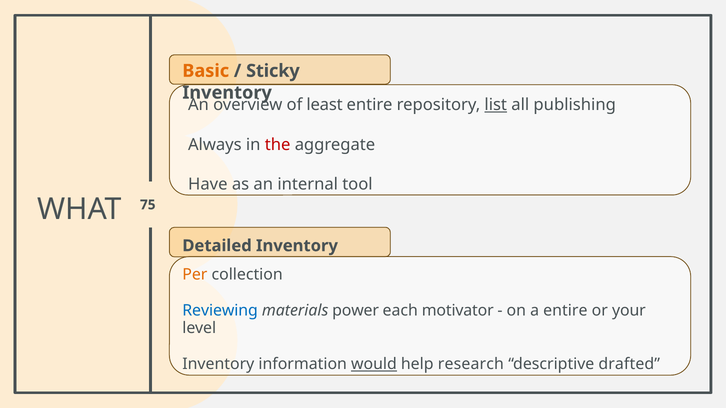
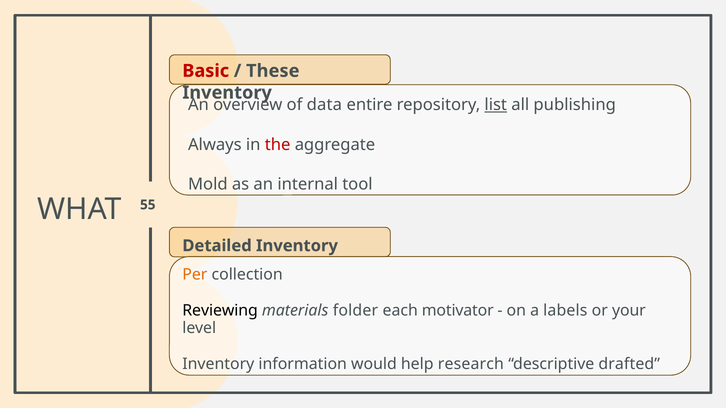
Basic colour: orange -> red (206, 71)
Sticky: Sticky -> These (273, 71)
least: least -> data (324, 105)
Have: Have -> Mold (208, 185)
75: 75 -> 55 (148, 205)
Reviewing colour: blue -> black (220, 311)
power: power -> folder (355, 311)
a entire: entire -> labels (565, 311)
would underline: present -> none (374, 364)
